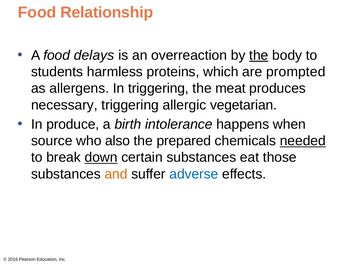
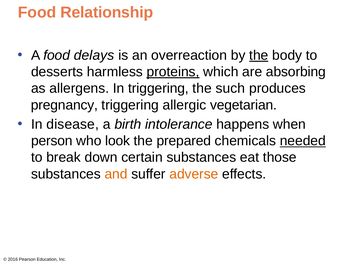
students: students -> desserts (57, 72)
proteins underline: none -> present (173, 72)
prompted: prompted -> absorbing (296, 72)
meat: meat -> such (230, 88)
necessary: necessary -> pregnancy (64, 105)
produce: produce -> disease (73, 124)
source: source -> person (52, 141)
also: also -> look (118, 141)
down underline: present -> none (101, 158)
adverse colour: blue -> orange (194, 174)
